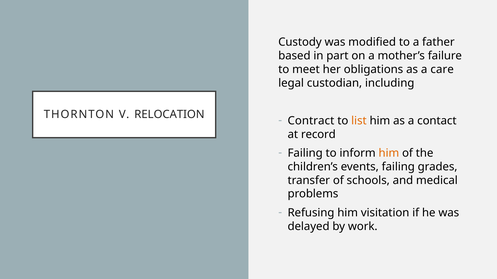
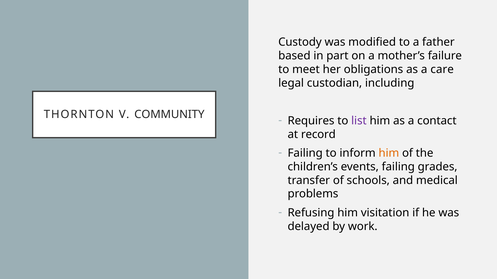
RELOCATION: RELOCATION -> COMMUNITY (169, 115)
Contract: Contract -> Requires (311, 121)
list colour: orange -> purple (359, 121)
